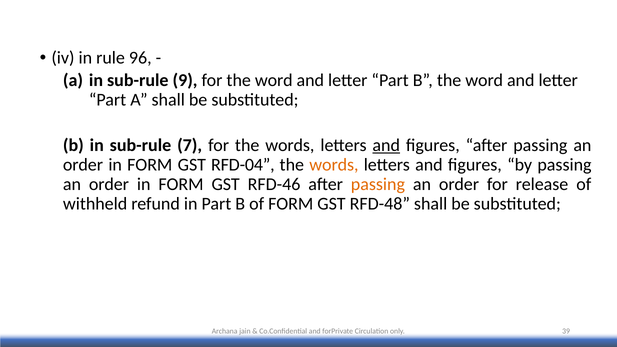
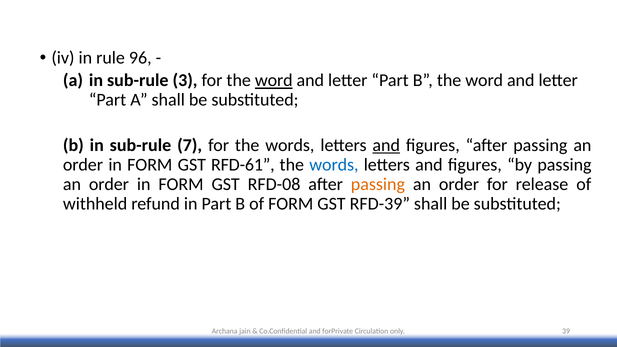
9: 9 -> 3 (185, 81)
word underline: none -> present (274, 81)
RFD-04: RFD-04 -> RFD-61 (243, 165)
words colour: orange -> blue (334, 165)
RFD-46: RFD-46 -> RFD-08 (274, 184)
RFD-48: RFD-48 -> RFD-39 (380, 204)
